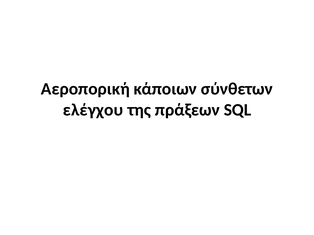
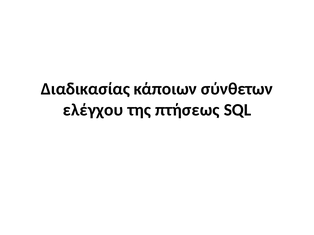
Αεροπορική: Αεροπορική -> Διαδικασίας (85, 89)
πράξεων: πράξεων -> πτήσεως (187, 110)
